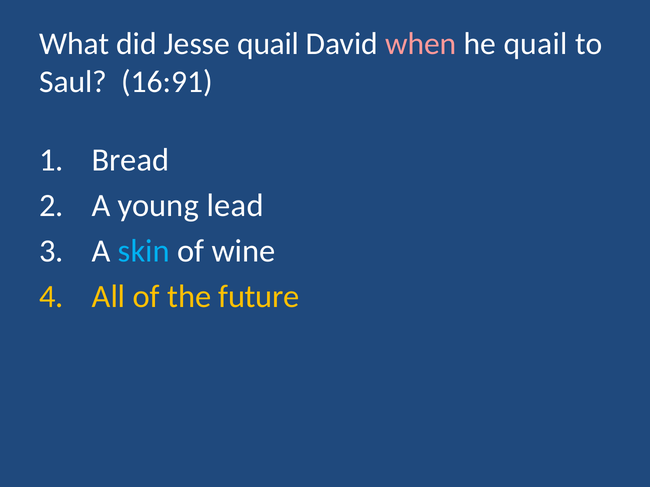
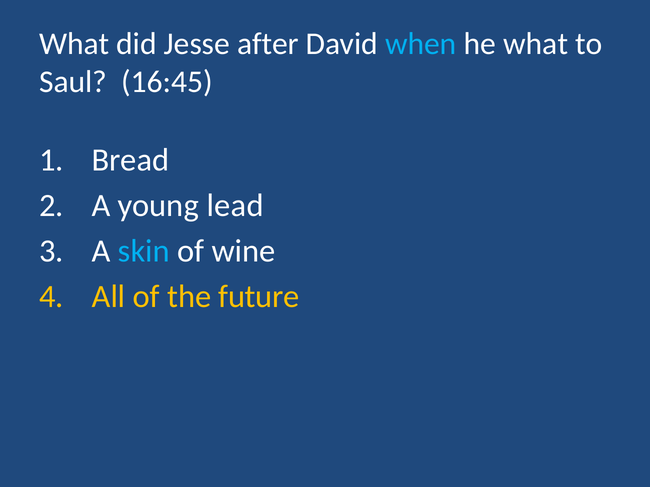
Jesse quail: quail -> after (268, 44)
when colour: pink -> light blue (421, 44)
he quail: quail -> what (536, 44)
16:91: 16:91 -> 16:45 (167, 82)
